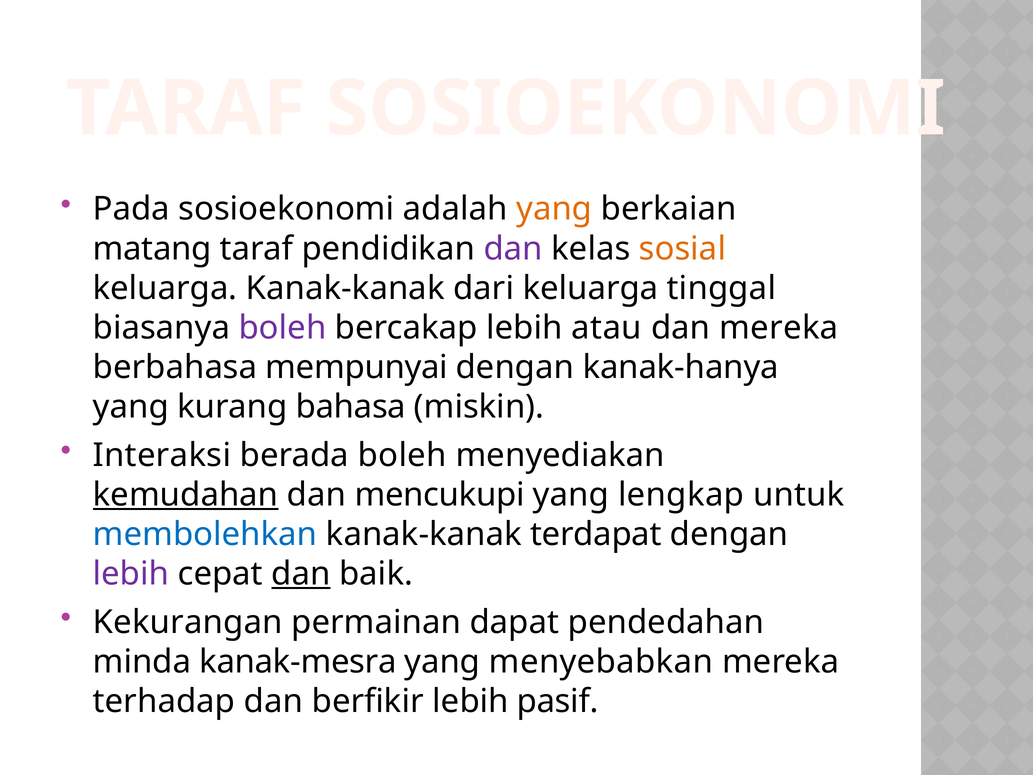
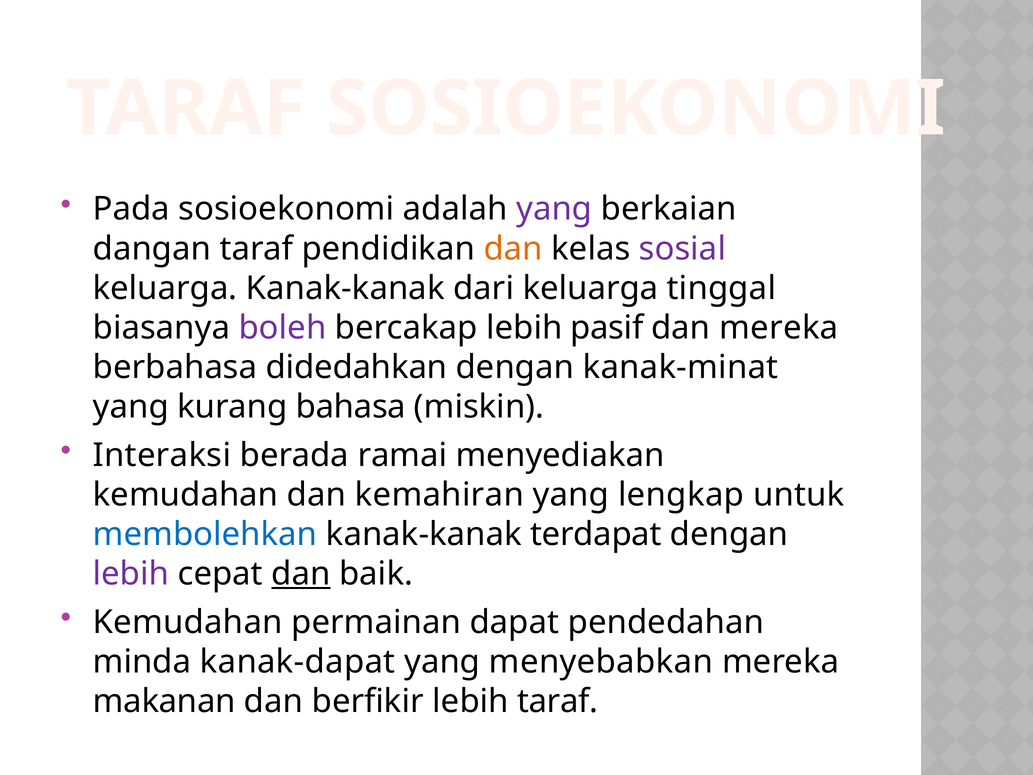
yang colour: orange -> purple (554, 209)
matang: matang -> dangan (152, 249)
dan colour: purple -> orange (513, 249)
sosial colour: orange -> purple (682, 249)
atau: atau -> pasif (607, 328)
mempunyai: mempunyai -> didedahkan (357, 367)
kanak-hanya: kanak-hanya -> kanak-minat (680, 367)
berada boleh: boleh -> ramai (402, 455)
kemudahan underline: present -> none (186, 495)
mencukupi: mencukupi -> kemahiran (439, 495)
Kekurangan: Kekurangan -> Kemudahan (188, 622)
kanak-mesra: kanak-mesra -> kanak-dapat (298, 662)
terhadap: terhadap -> makanan (164, 701)
lebih pasif: pasif -> taraf (558, 701)
